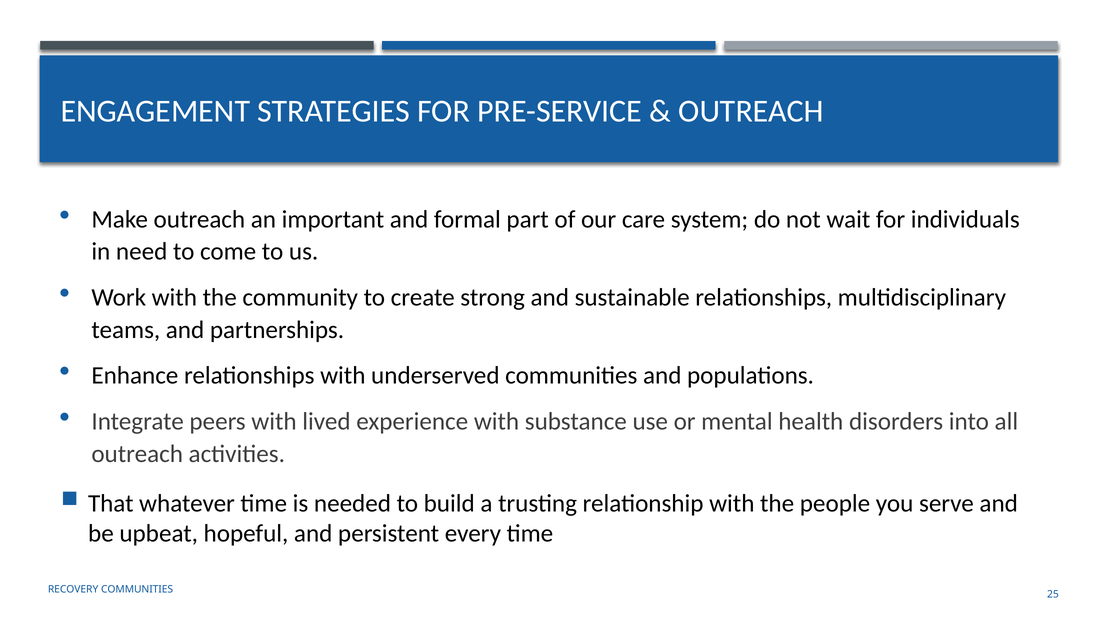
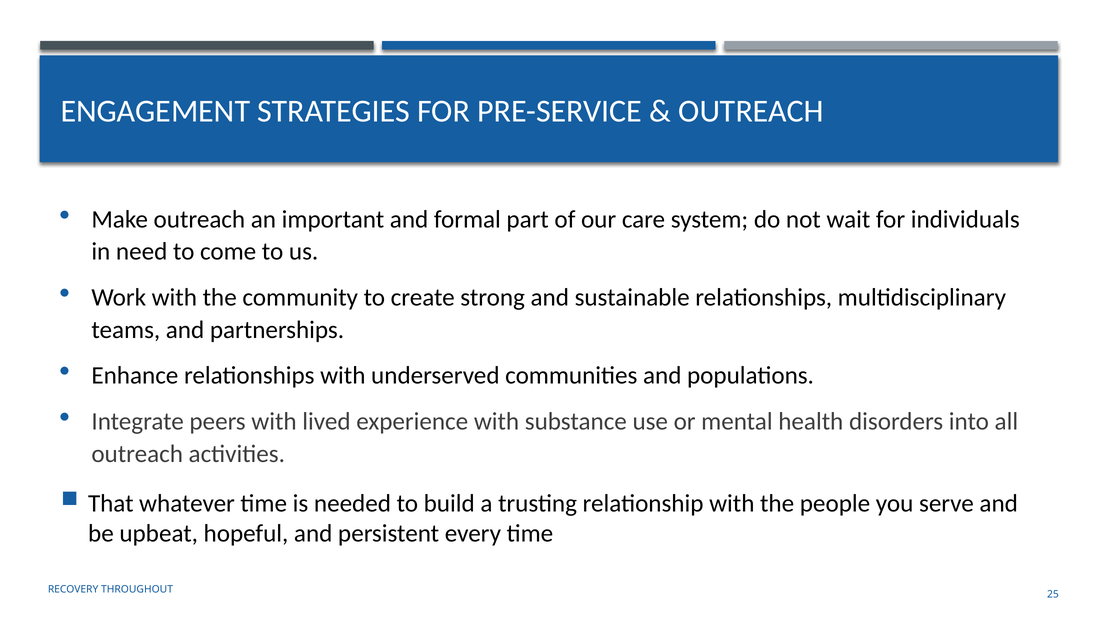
RECOVERY COMMUNITIES: COMMUNITIES -> THROUGHOUT (137, 590)
